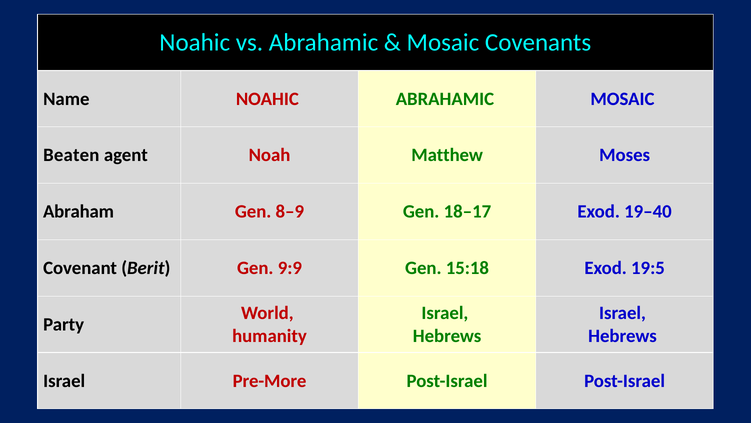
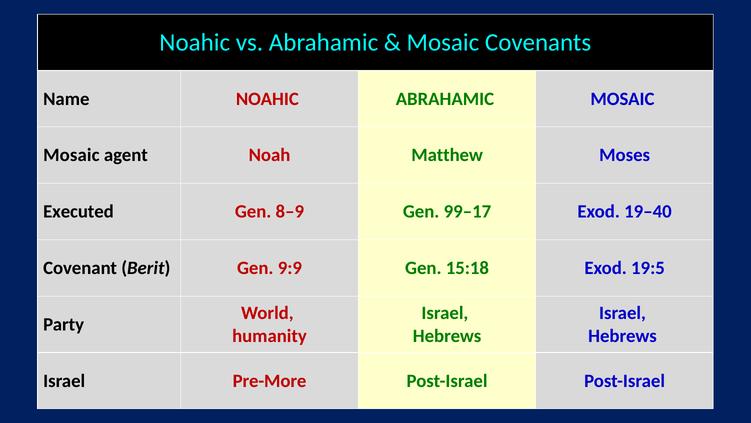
Beaten: Beaten -> Mosaic (71, 155)
Abraham: Abraham -> Executed (78, 211)
18‒17: 18‒17 -> 99‒17 (467, 211)
